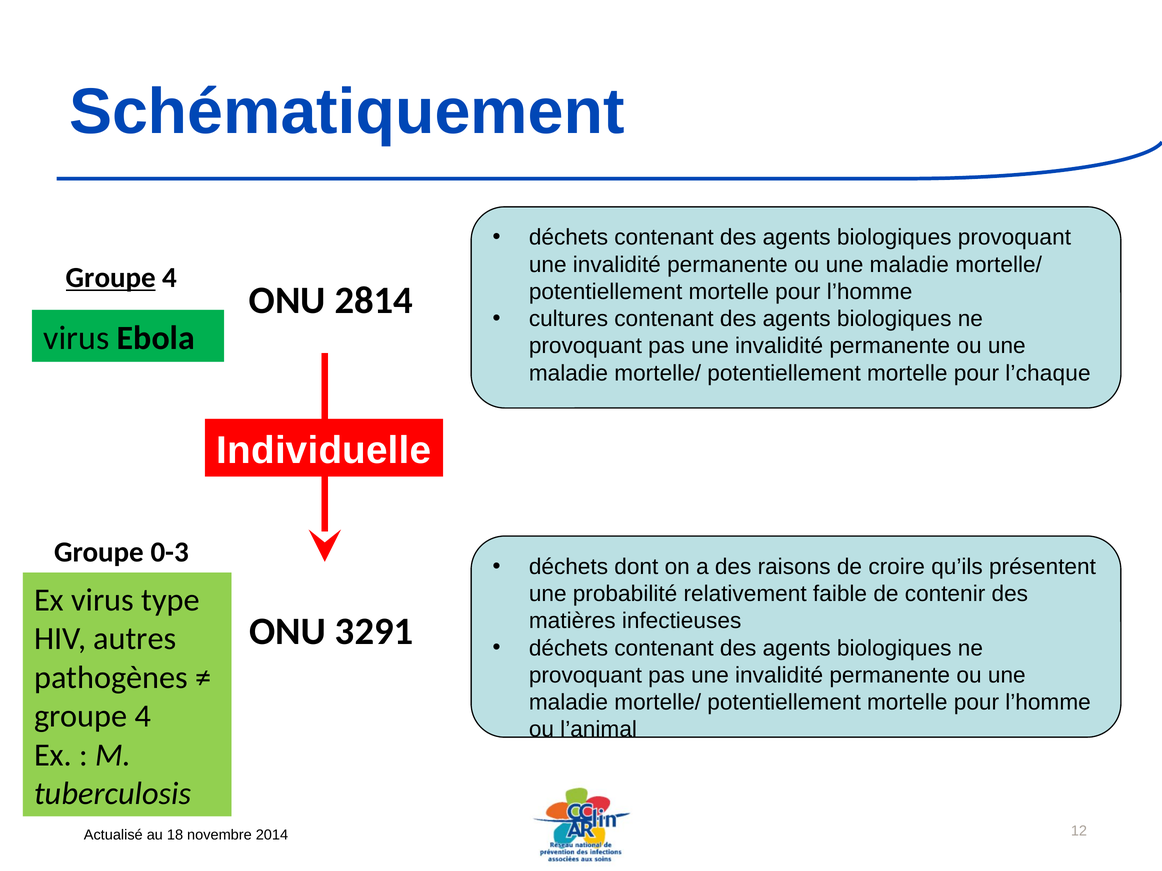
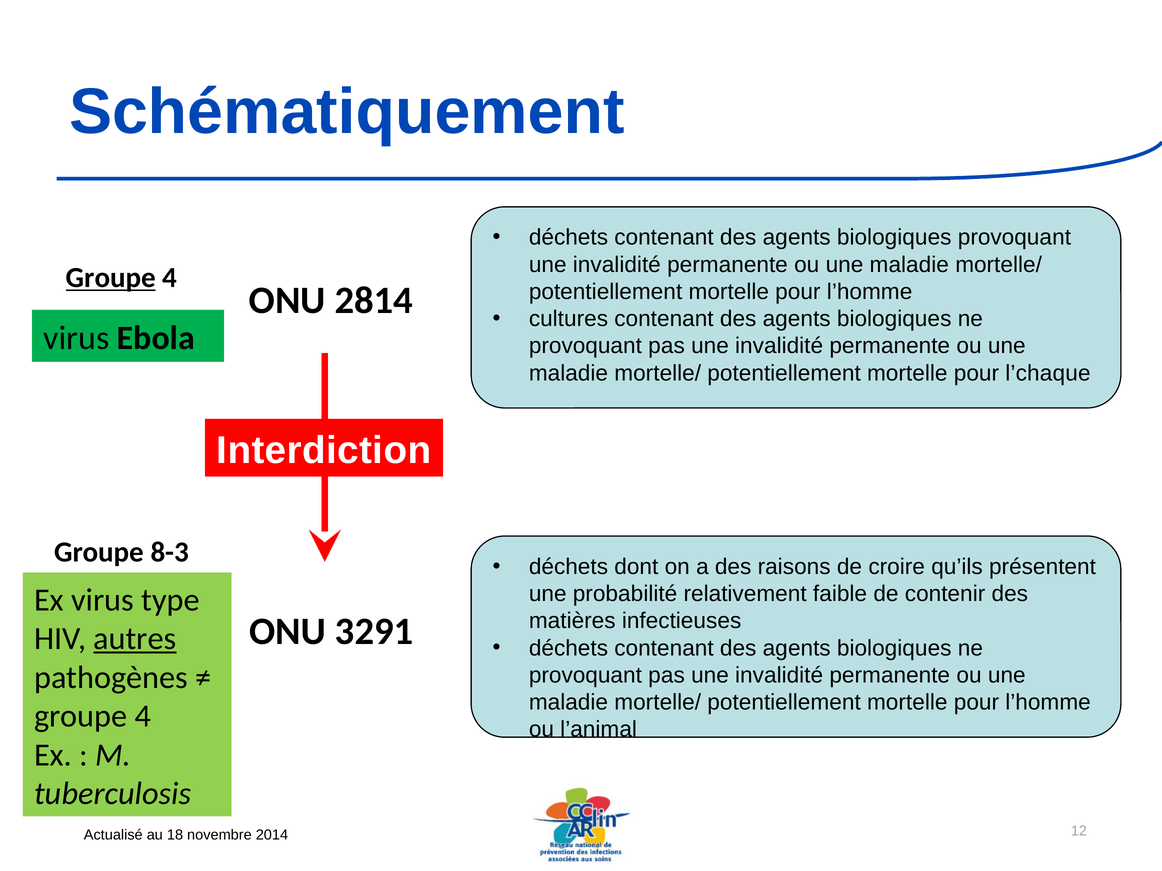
Individuelle: Individuelle -> Interdiction (324, 451)
0-3: 0-3 -> 8-3 (170, 552)
autres underline: none -> present (135, 639)
